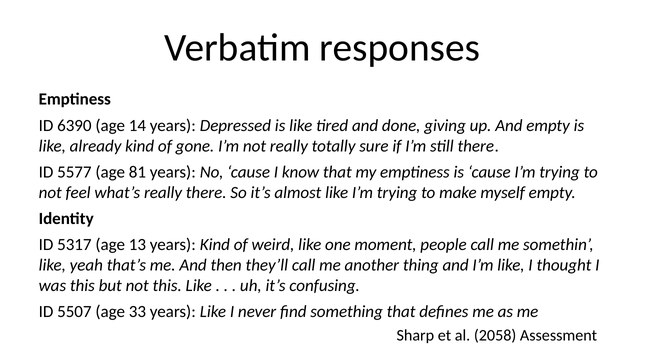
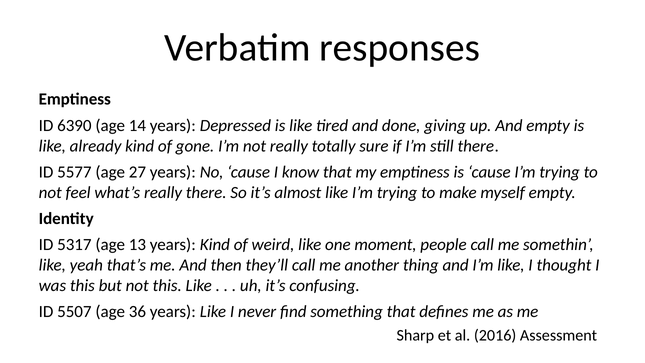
81: 81 -> 27 (137, 172)
33: 33 -> 36 (137, 312)
2058: 2058 -> 2016 (495, 335)
